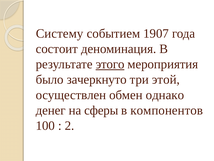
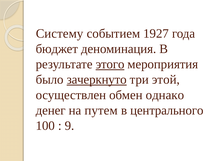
1907: 1907 -> 1927 (156, 33)
состоит: состоит -> бюджет (57, 49)
зачеркнуто underline: none -> present (97, 79)
сферы: сферы -> путем (101, 110)
компонентов: компонентов -> центрального (167, 110)
2: 2 -> 9 (70, 125)
